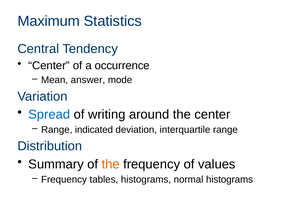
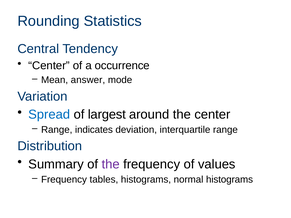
Maximum: Maximum -> Rounding (49, 21)
writing: writing -> largest (107, 115)
indicated: indicated -> indicates (94, 130)
the colour: orange -> purple (111, 164)
